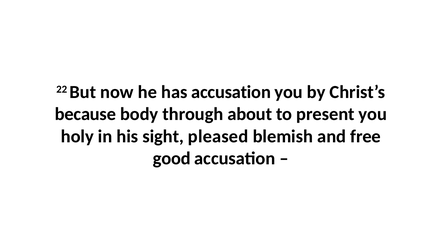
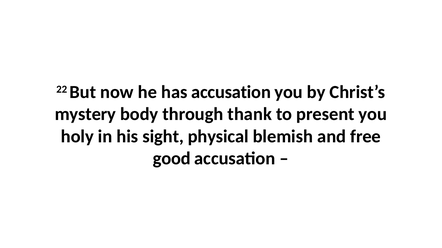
because: because -> mystery (85, 115)
about: about -> thank (250, 115)
pleased: pleased -> physical (218, 137)
